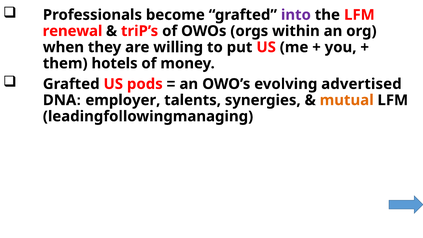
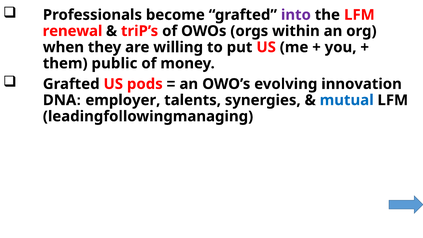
hotels: hotels -> public (114, 63)
advertised: advertised -> innovation (362, 84)
mutual colour: orange -> blue (347, 100)
